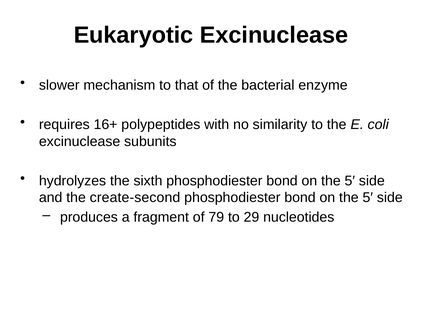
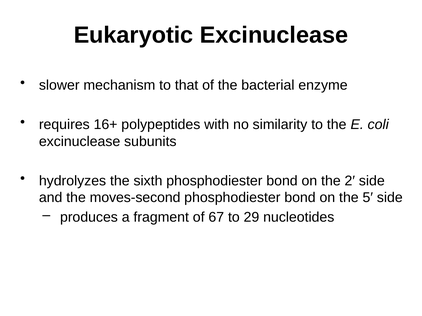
5′: 5′ -> 2′ (350, 181)
create-second: create-second -> moves-second (135, 198)
79: 79 -> 67 (216, 218)
